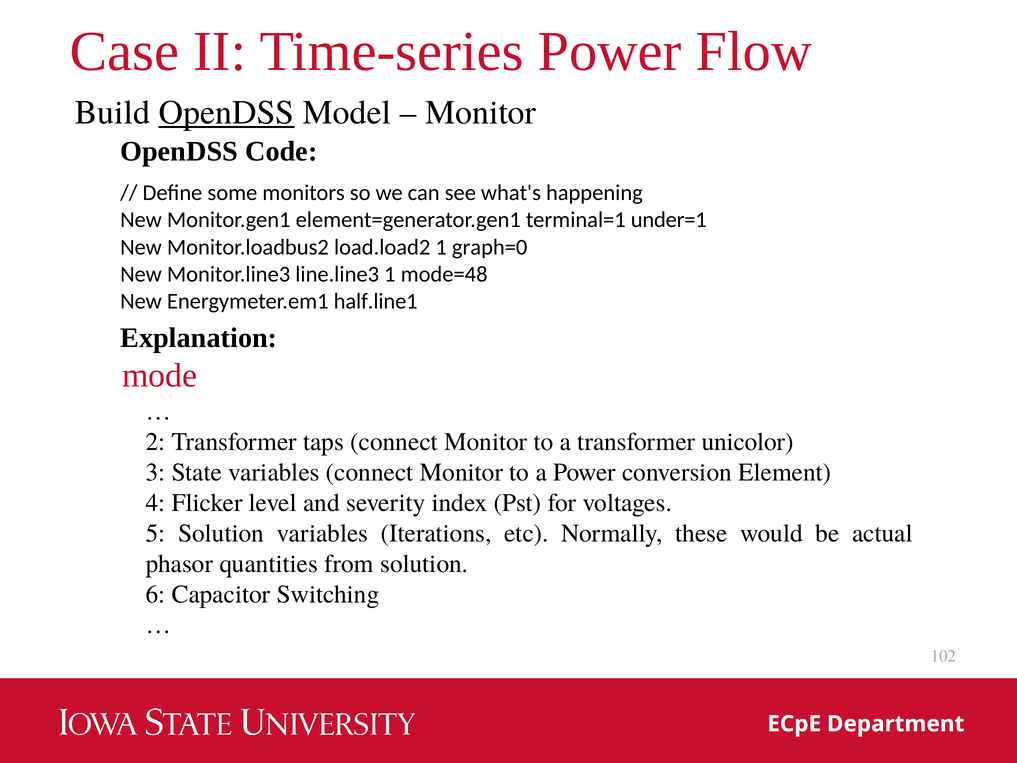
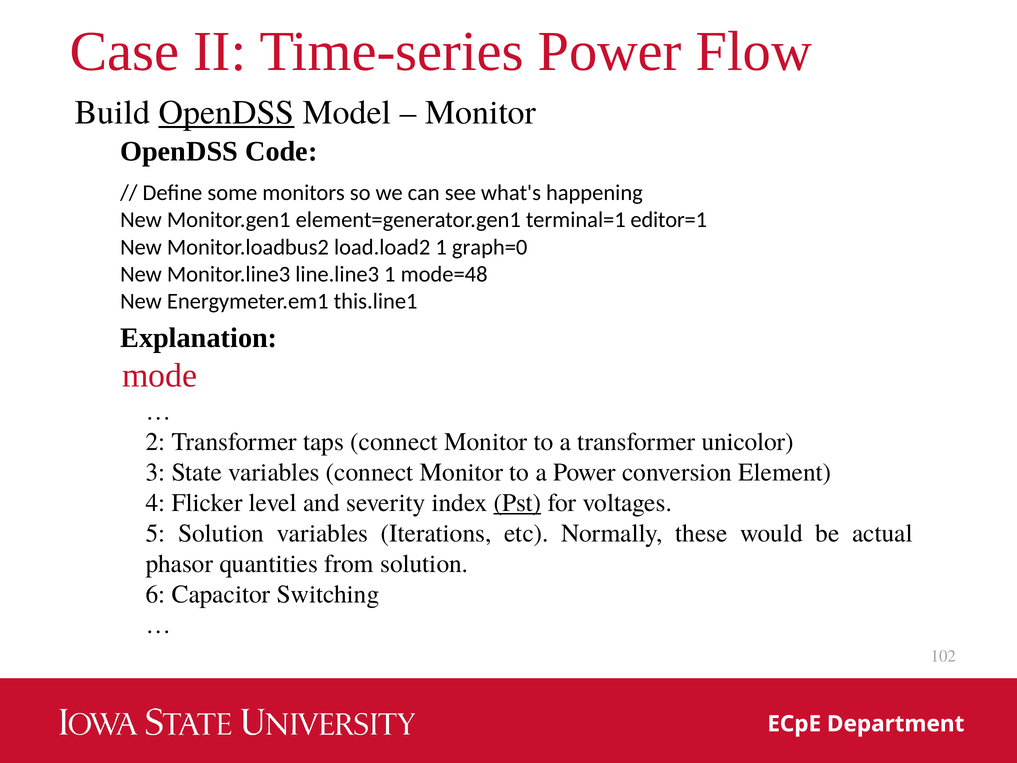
under=1: under=1 -> editor=1 (669, 220)
half.line1: half.line1 -> this.line1 (376, 301)
Pst underline: none -> present (517, 503)
